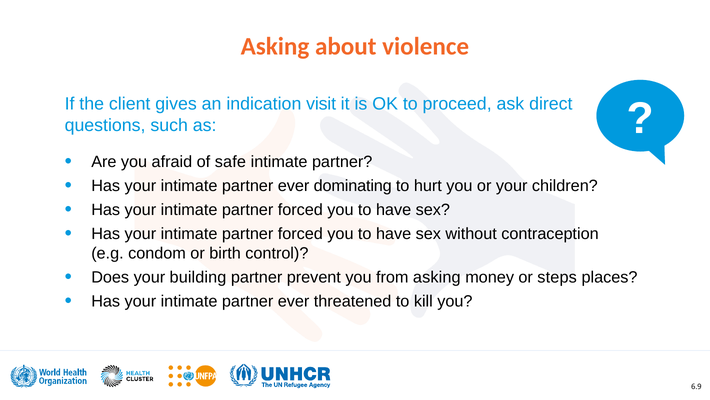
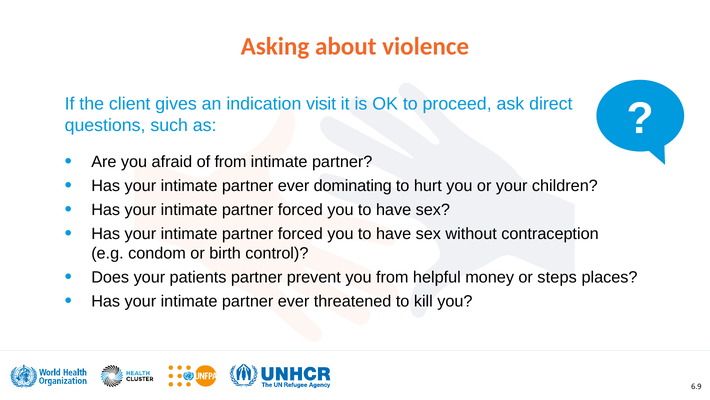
of safe: safe -> from (231, 162)
building: building -> patients (198, 277)
from asking: asking -> helpful (437, 277)
